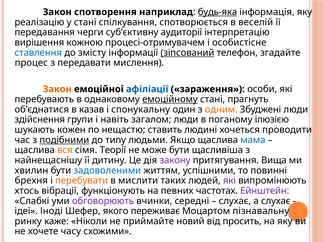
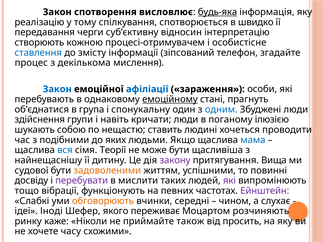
наприклад: наприклад -> висловлює (166, 12)
у стані: стані -> тому (85, 22)
веселій: веселій -> швидко (256, 22)
аудиторії: аудиторії -> відносин (181, 32)
вирішення: вирішення -> створюють (39, 43)
зіпсований underline: present -> none (187, 53)
передавати: передавати -> декількома (84, 63)
Закон colour: orange -> blue (57, 89)
казав: казав -> група (92, 110)
одним colour: orange -> blue (221, 110)
загалом: загалом -> кричати (151, 120)
кожен: кожен -> собою (71, 130)
подібними underline: present -> none (64, 140)
типу: типу -> яких (116, 140)
вся colour: orange -> blue (65, 150)
хвилин: хвилин -> судової (31, 171)
задоволеними colour: blue -> orange (107, 171)
брехня: брехня -> досвіду (31, 181)
перебувати colour: orange -> purple (82, 181)
хтось: хтось -> тощо (27, 191)
обговорюють colour: purple -> orange (103, 201)
слухає: слухає -> чином (235, 201)
пізнавальну: пізнавальну -> розчиняють (261, 211)
новий: новий -> також (190, 221)
